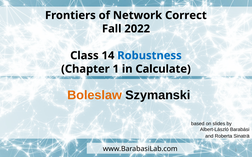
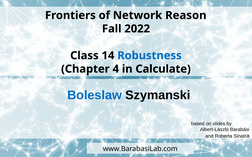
Correct: Correct -> Reason (186, 15)
Chapter 1: 1 -> 4 (116, 69)
Boleslaw colour: orange -> blue (95, 96)
